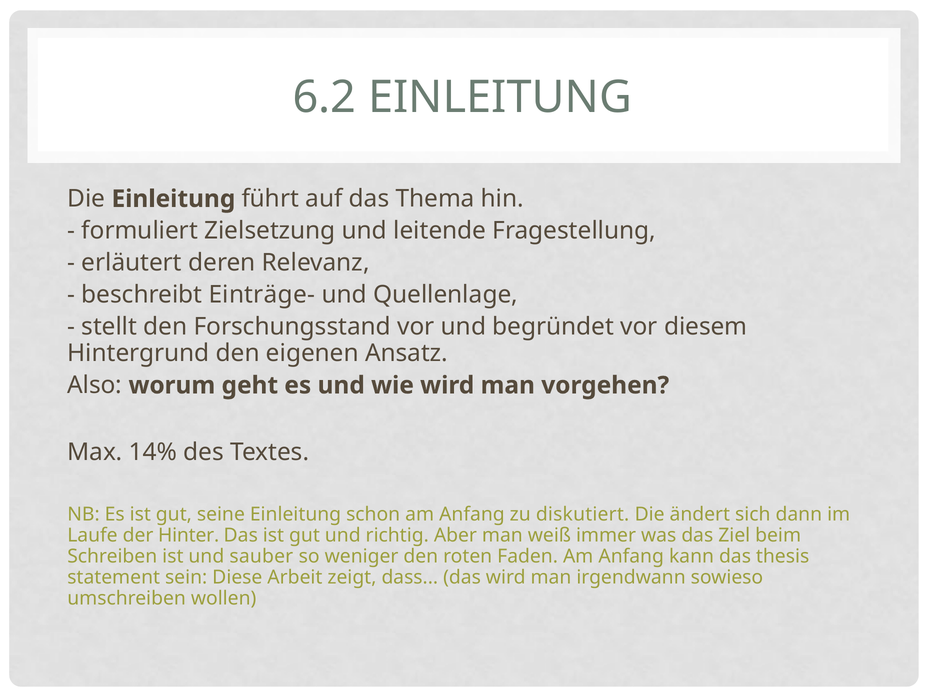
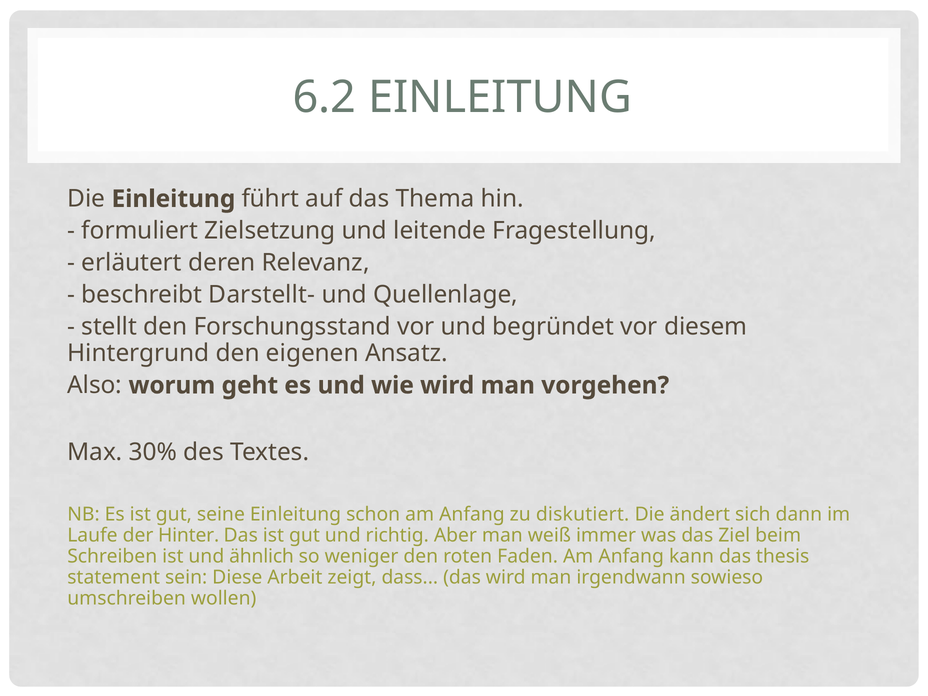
Einträge-: Einträge- -> Darstellt- (262, 295)
14%: 14% -> 30% (153, 452)
sauber: sauber -> ähnlich (262, 556)
